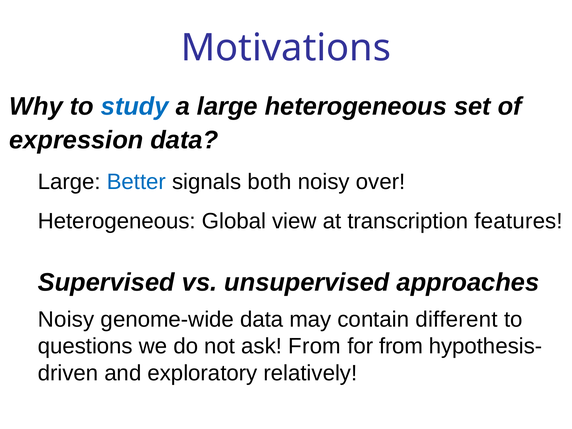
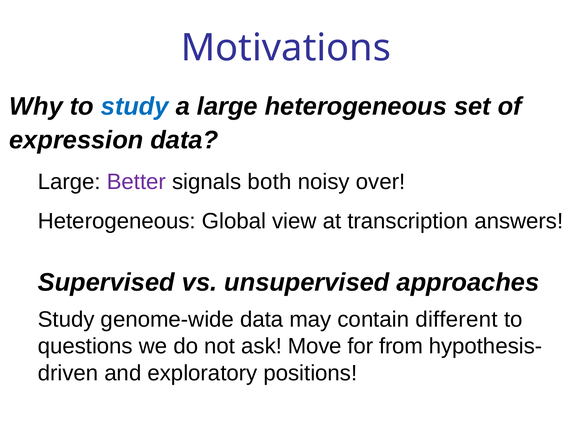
Better colour: blue -> purple (136, 182)
features: features -> answers (519, 221)
Noisy: Noisy -> Study (66, 320)
ask From: From -> Move (315, 346)
relatively: relatively -> positions (310, 373)
